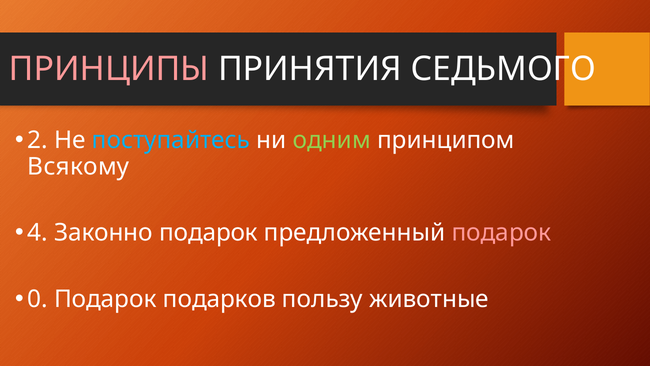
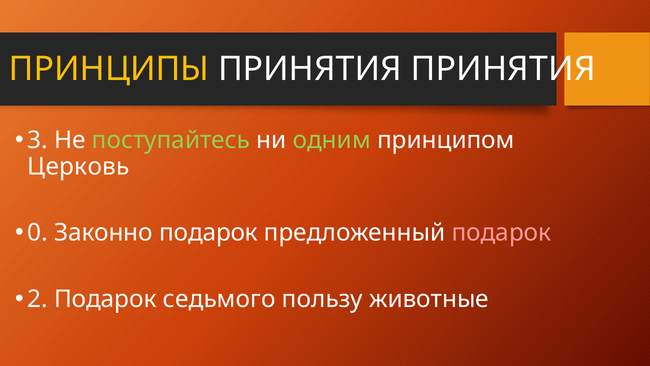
ПРИНЦИПЫ colour: pink -> yellow (109, 69)
ПРИНЯТИЯ СЕДЬМОГО: СЕДЬМОГО -> ПРИНЯТИЯ (503, 69)
2: 2 -> 3 (37, 140)
поступайтесь colour: light blue -> light green (171, 140)
Всякому: Всякому -> Церковь (78, 166)
4: 4 -> 0 (37, 233)
0: 0 -> 2 (37, 299)
подарков: подарков -> седьмого (219, 299)
